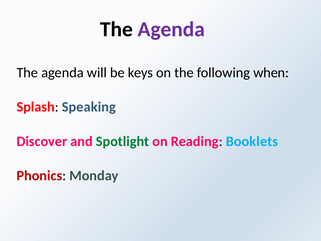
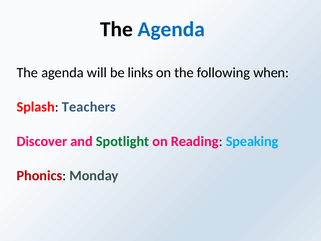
Agenda colour: purple -> blue (171, 29)
keys: keys -> links (140, 73)
Speaking: Speaking -> Teachers (89, 107)
Booklets: Booklets -> Speaking (252, 141)
